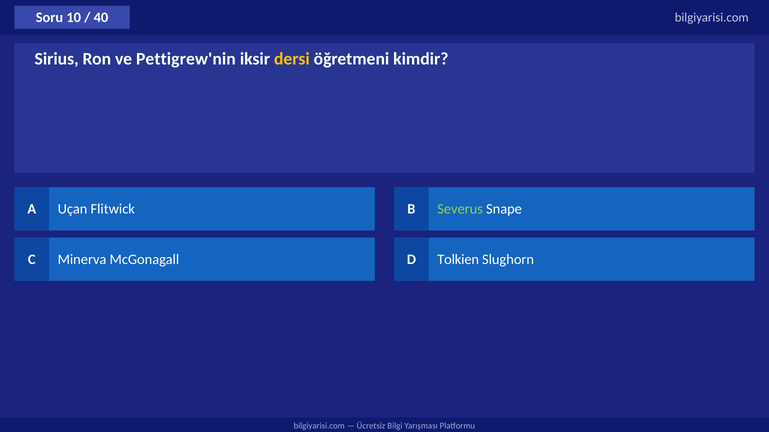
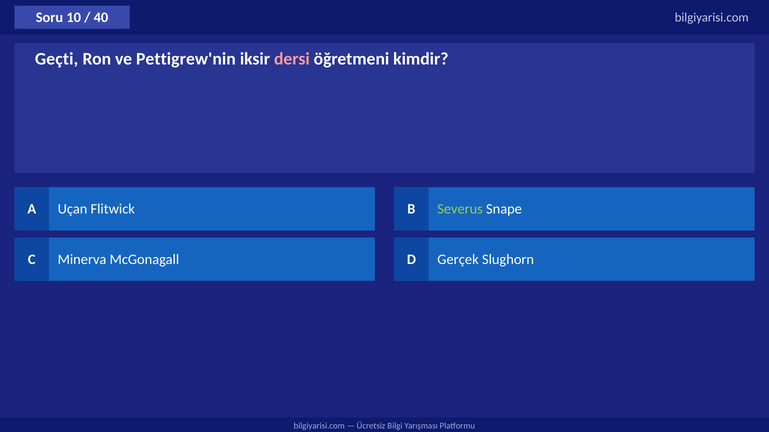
Sirius: Sirius -> Geçti (57, 59)
dersi colour: yellow -> pink (292, 59)
Tolkien: Tolkien -> Gerçek (458, 260)
